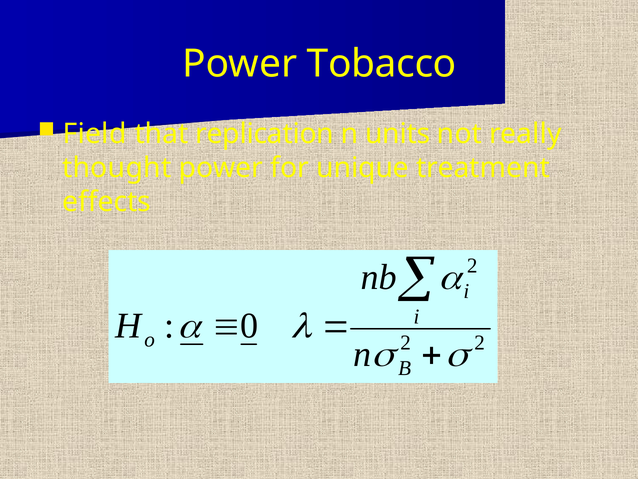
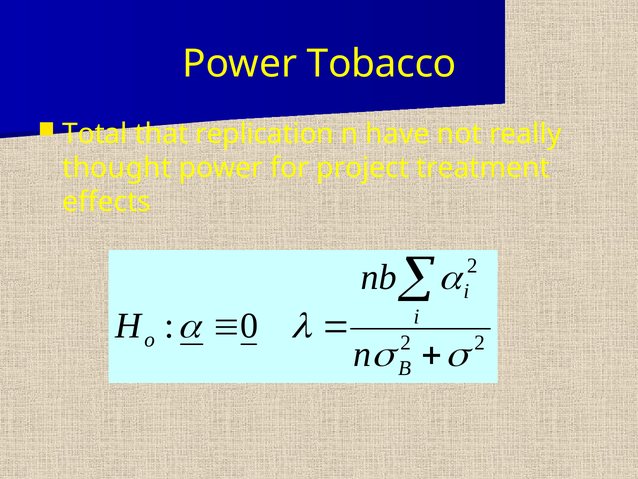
Field: Field -> Total (95, 134)
units: units -> have (398, 134)
unique: unique -> project (363, 168)
